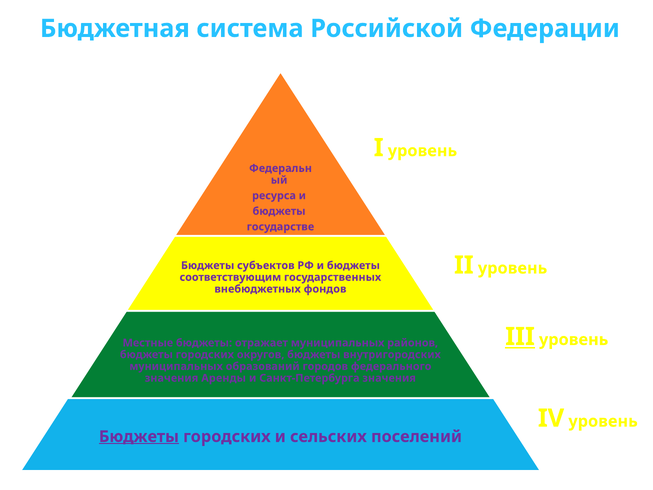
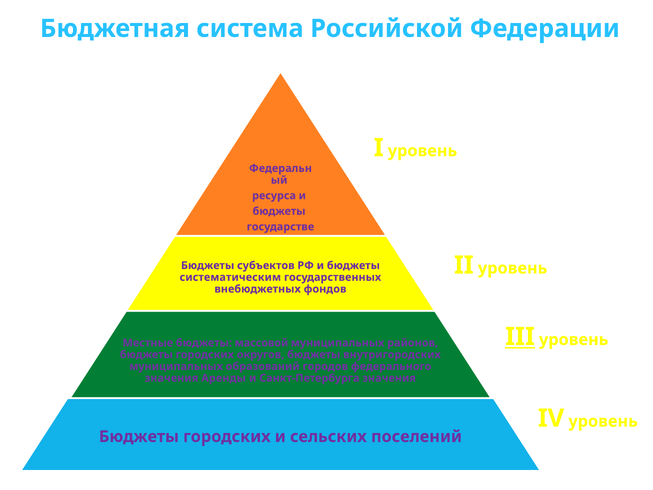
соответствующим: соответствующим -> систематическим (230, 277)
отражает: отражает -> массовой (261, 343)
Бюджеты underline: present -> none (139, 436)
